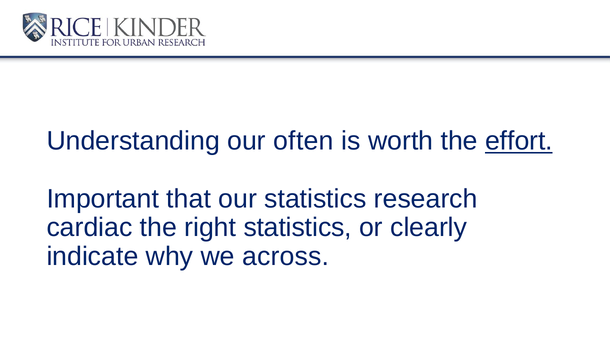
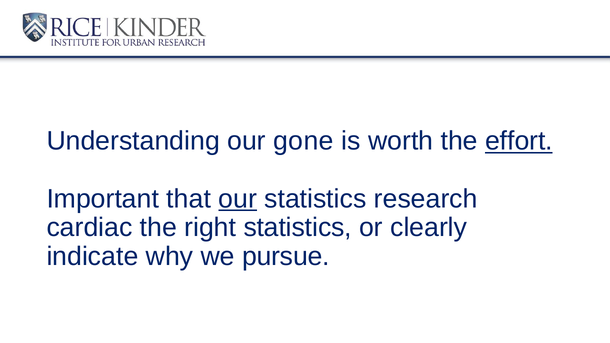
often: often -> gone (303, 141)
our underline: none -> present (238, 199)
across: across -> pursue (286, 256)
